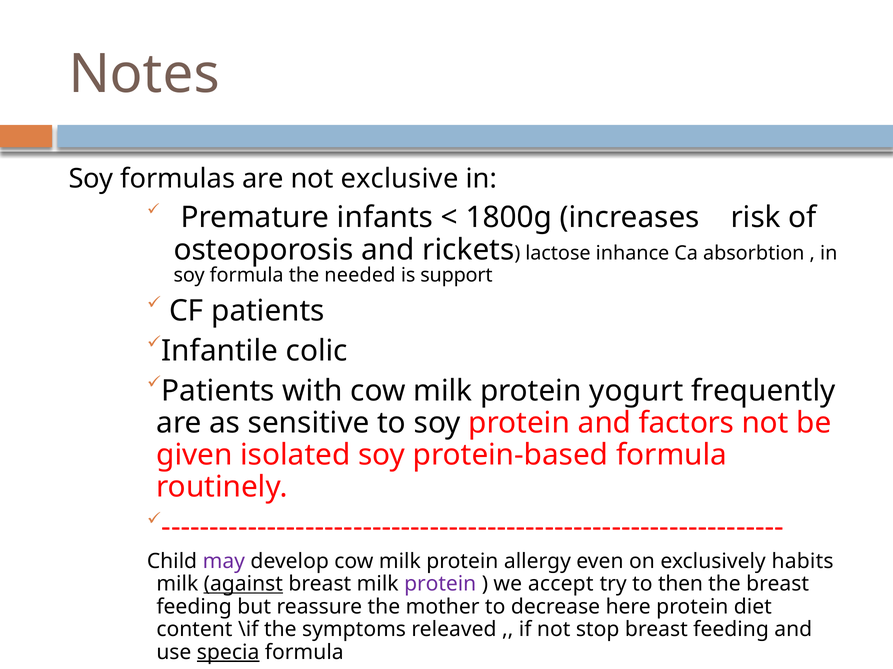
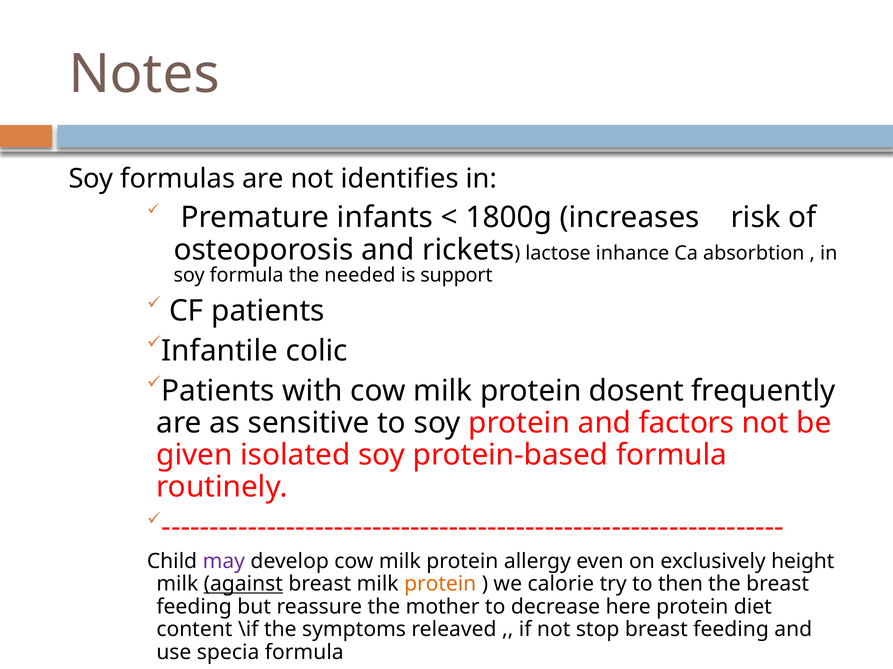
exclusive: exclusive -> identifies (400, 179)
yogurt: yogurt -> dosent (637, 391)
habits: habits -> height (803, 562)
protein colour: purple -> orange (440, 584)
accept: accept -> calorie (561, 584)
specia underline: present -> none (228, 653)
